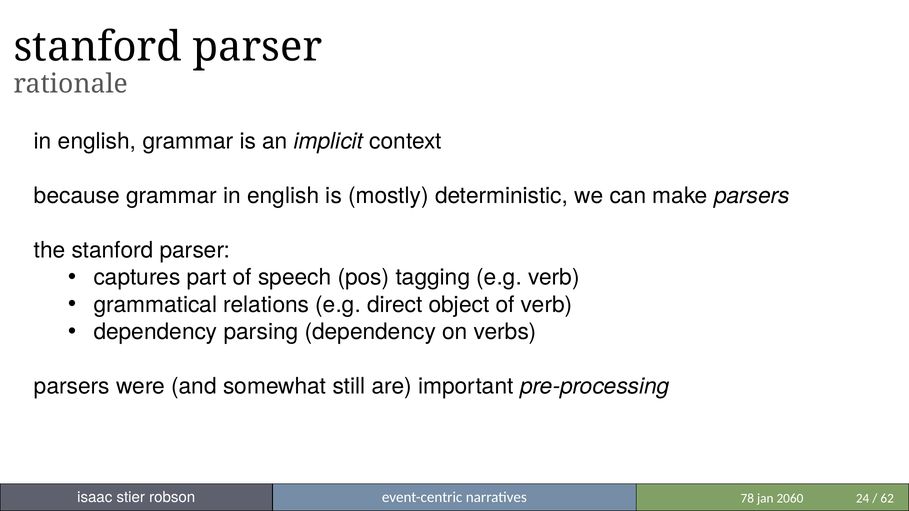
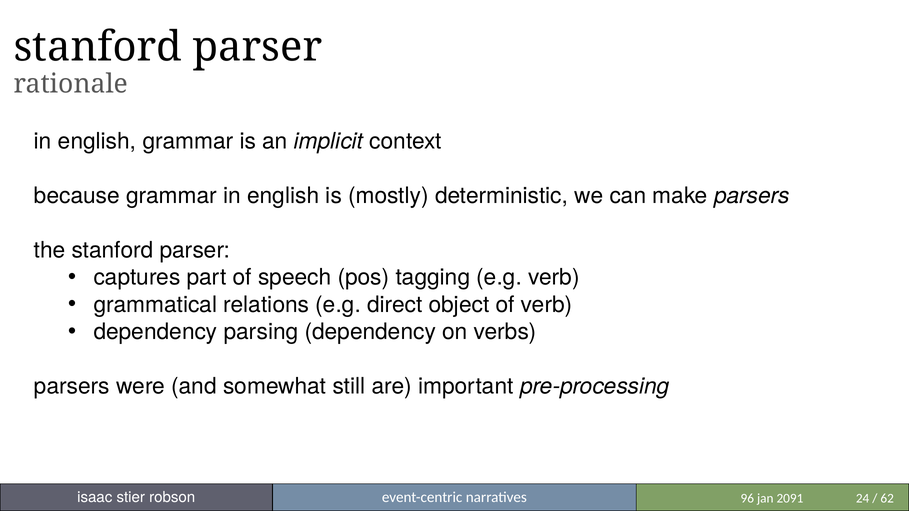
78: 78 -> 96 (747, 498)
2060: 2060 -> 2091 (790, 498)
